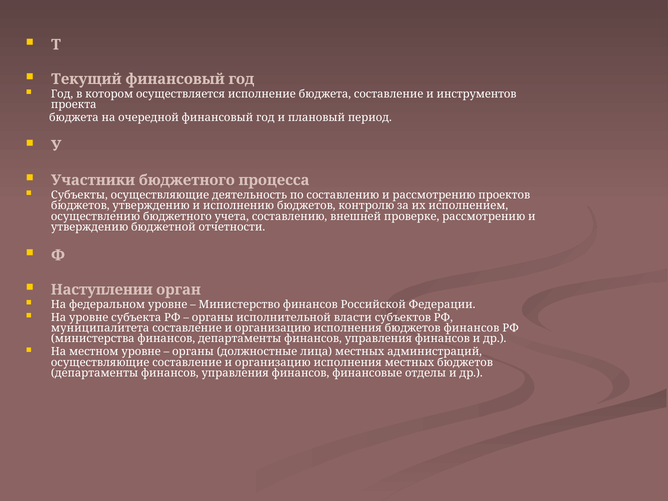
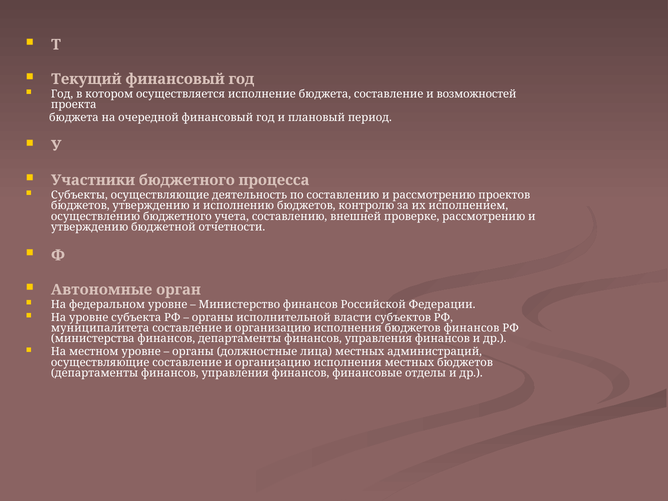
инструментов: инструментов -> возможностей (477, 94)
Наступлении: Наступлении -> Автономные (102, 290)
